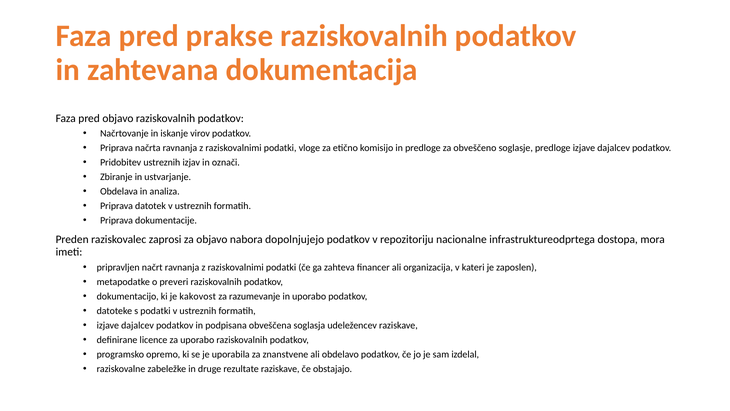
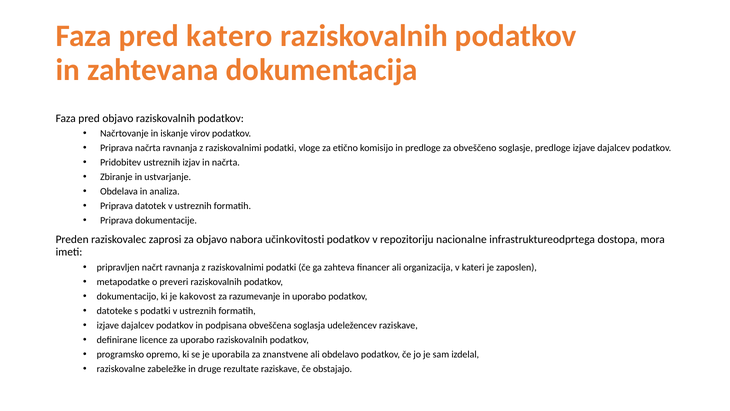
prakse: prakse -> katero (229, 36)
in označi: označi -> načrta (226, 162)
dopolnjujejo: dopolnjujejo -> učinkovitosti (295, 239)
